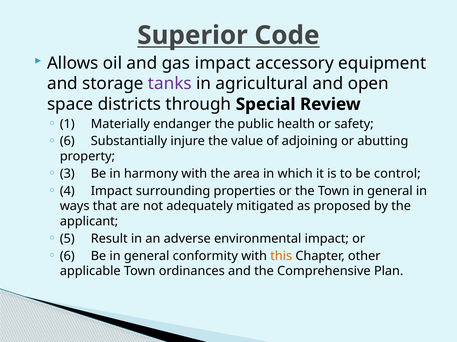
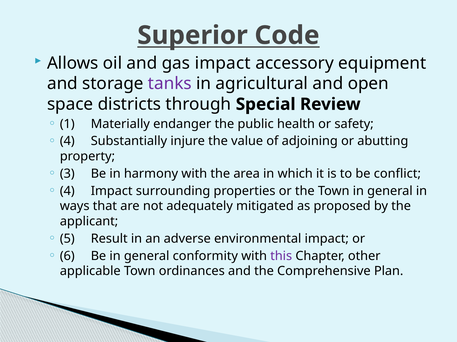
6: 6 -> 4 (67, 141)
control: control -> conflict (397, 174)
this colour: orange -> purple (281, 256)
